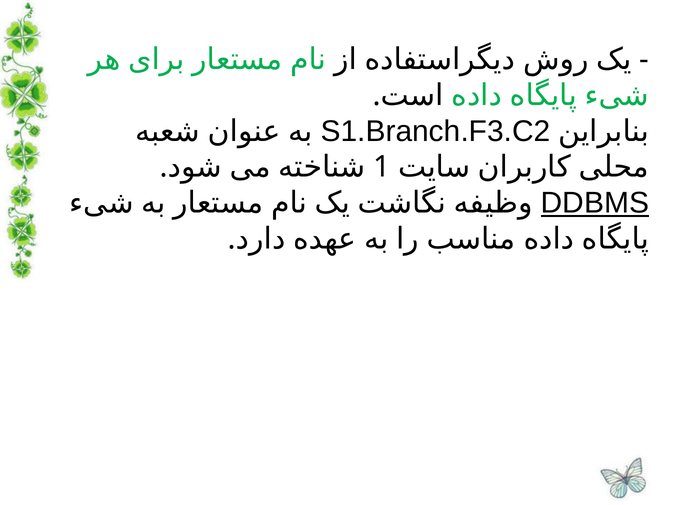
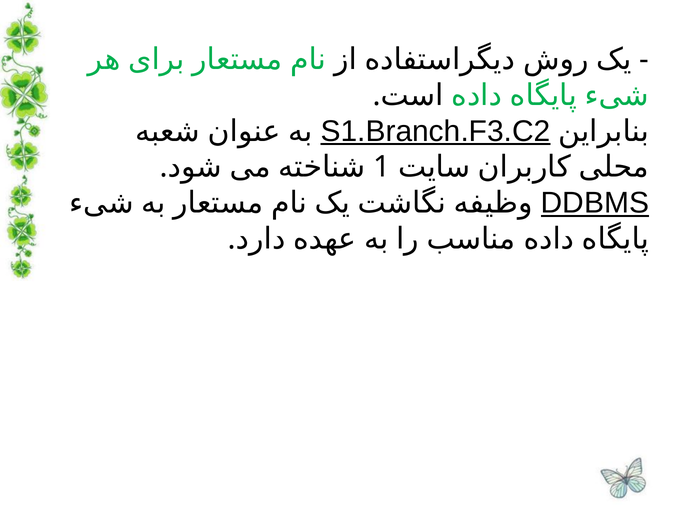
S1.Branch.F3.C2 underline: none -> present (436, 131)
